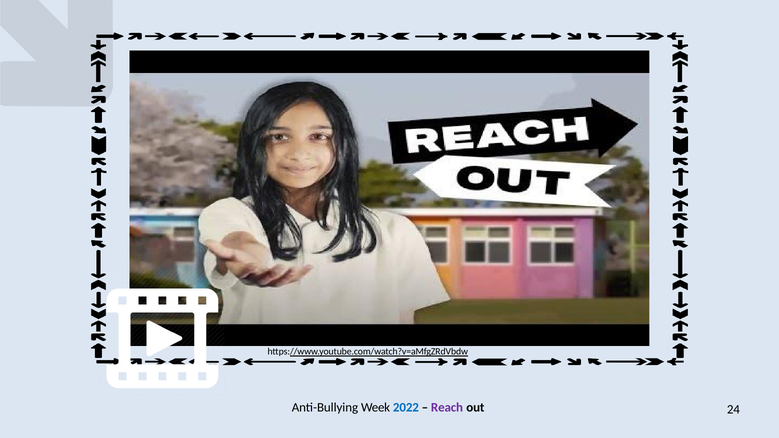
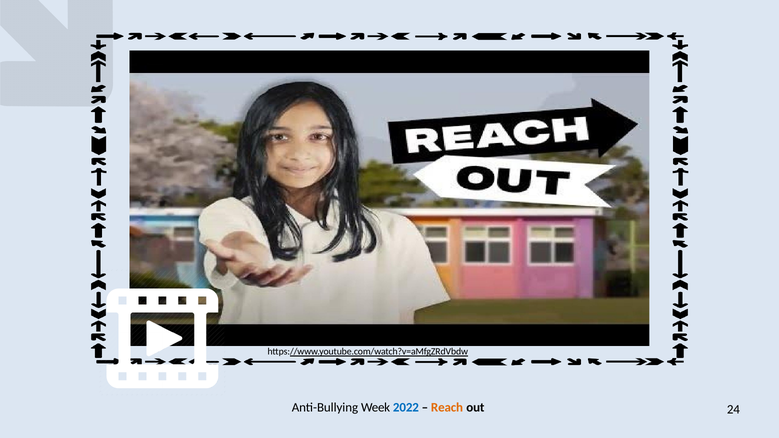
Reach colour: purple -> orange (447, 408)
